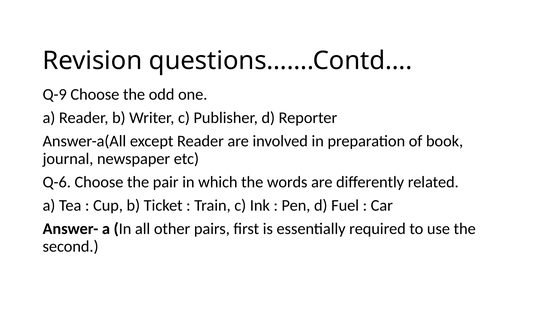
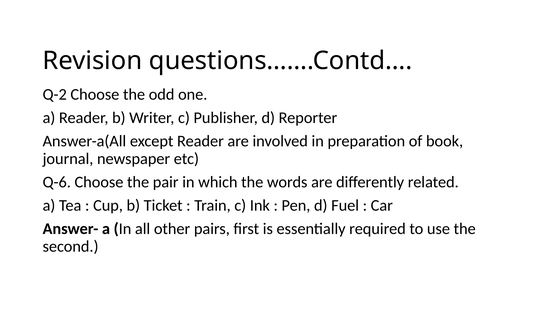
Q-9: Q-9 -> Q-2 (55, 94)
